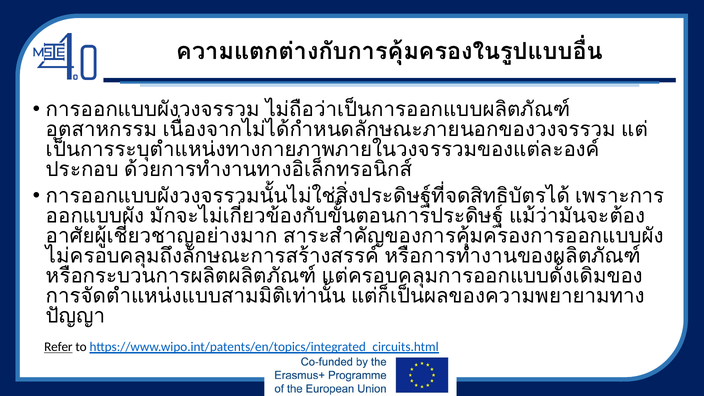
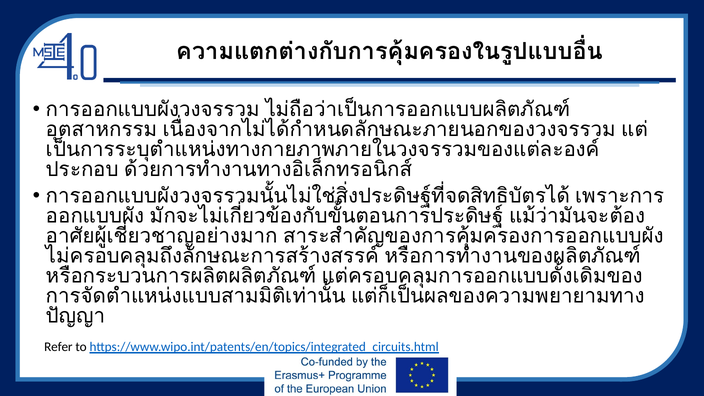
Refer underline: present -> none (58, 347)
